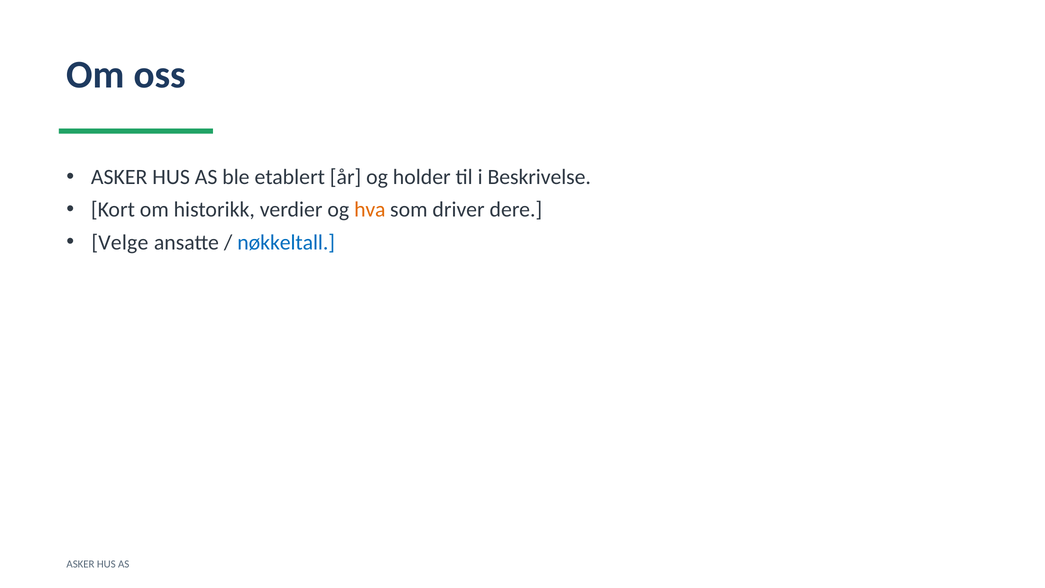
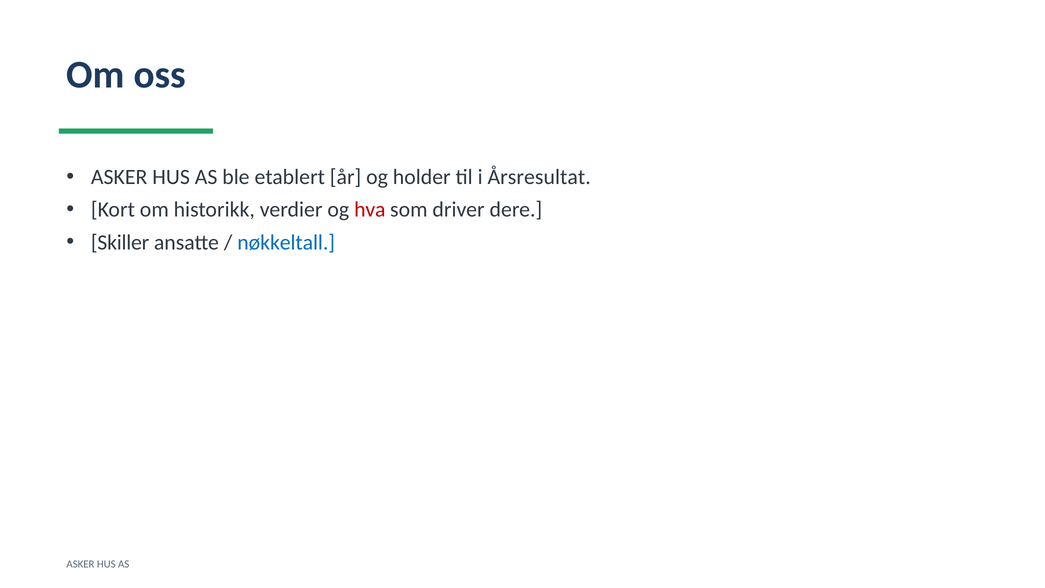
Beskrivelse: Beskrivelse -> Årsresultat (539, 177)
hva colour: orange -> red (370, 210)
Velge: Velge -> Skiller (120, 242)
